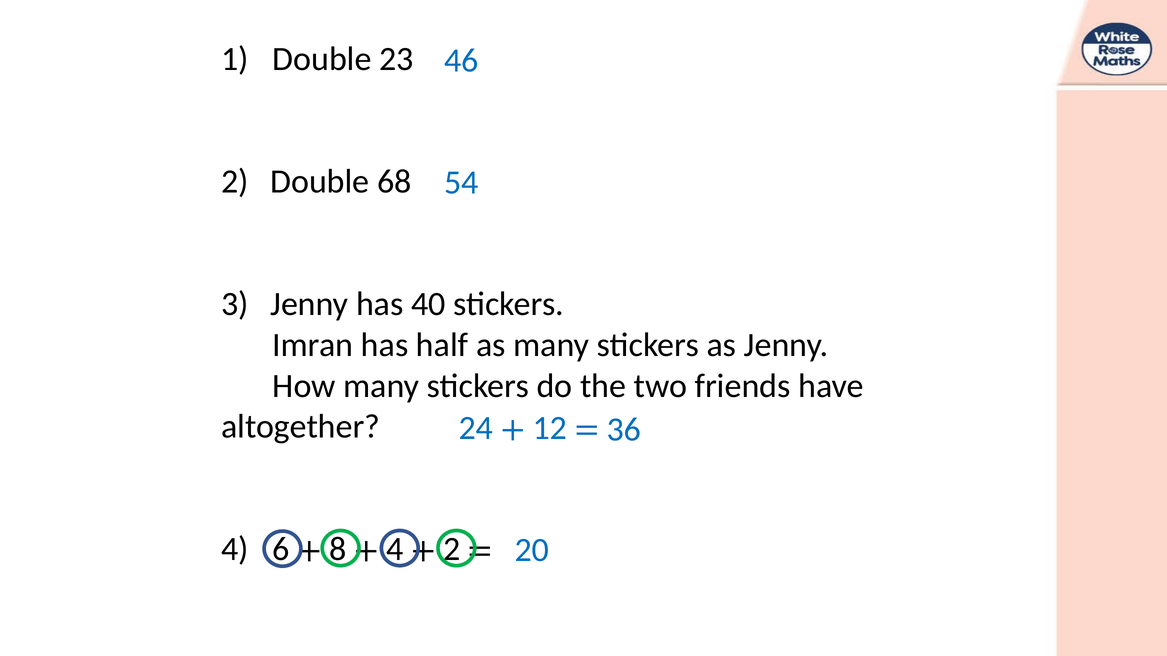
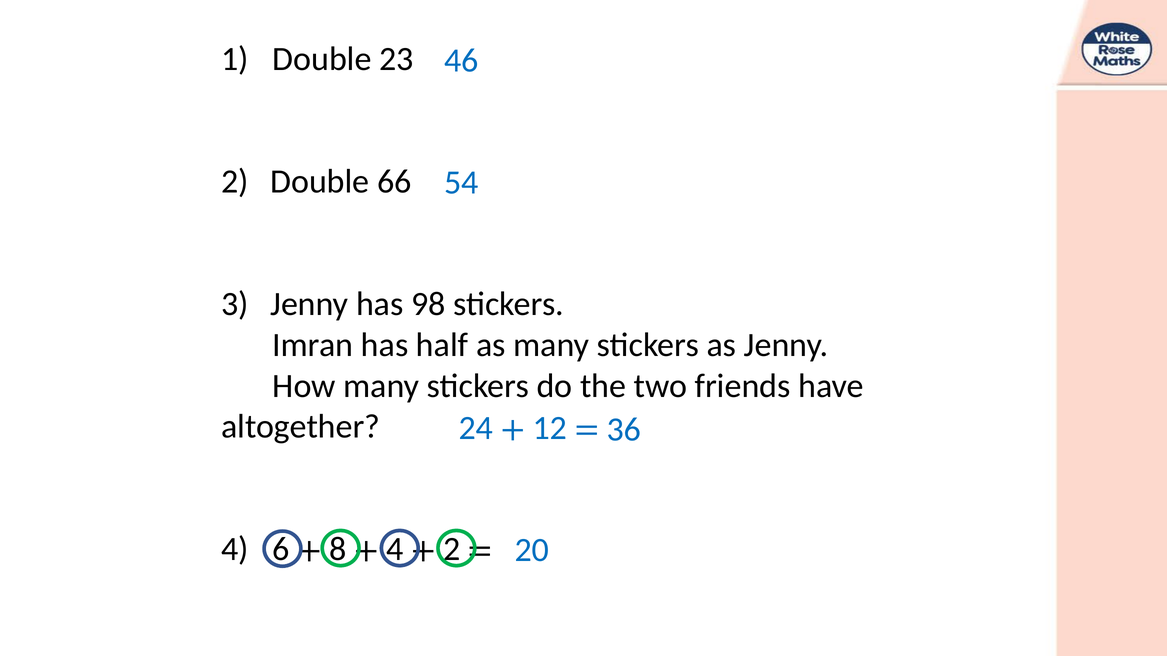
68: 68 -> 66 (394, 182)
40: 40 -> 98 (428, 304)
